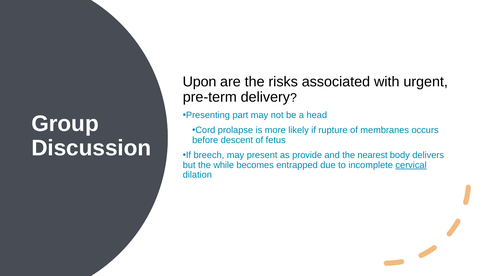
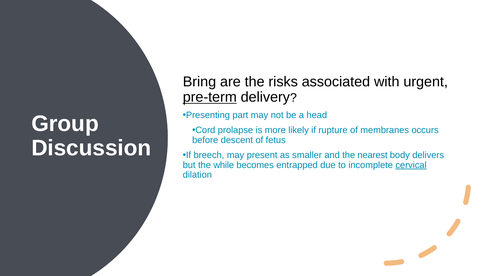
Upon: Upon -> Bring (199, 82)
pre-term underline: none -> present (210, 97)
provide: provide -> smaller (307, 155)
